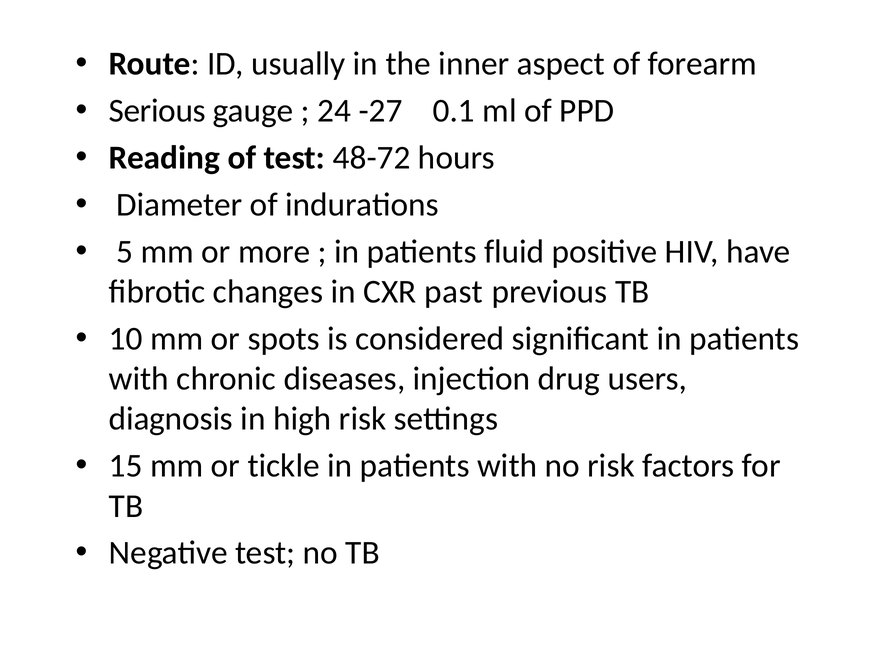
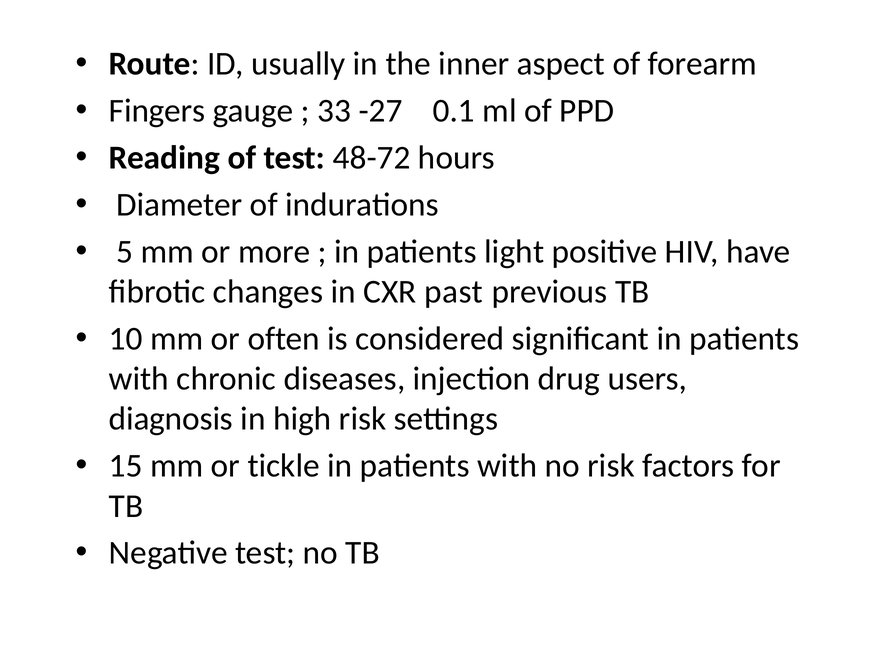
Serious: Serious -> Fingers (157, 111)
24: 24 -> 33 (334, 111)
fluid: fluid -> light (514, 252)
spots: spots -> often (284, 339)
